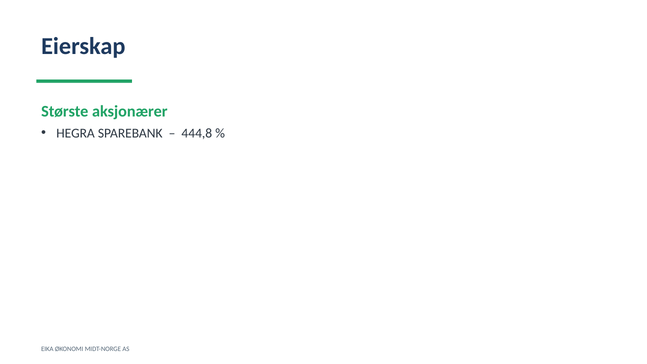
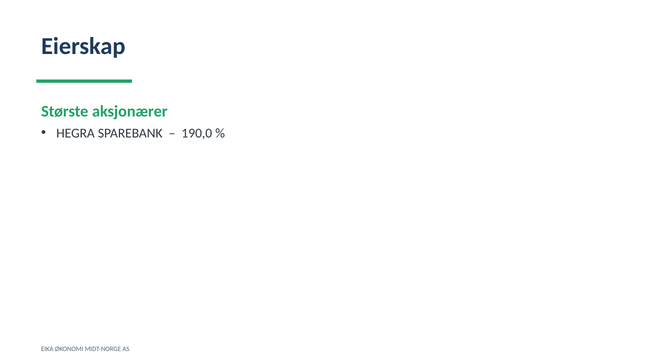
444,8: 444,8 -> 190,0 (197, 133)
